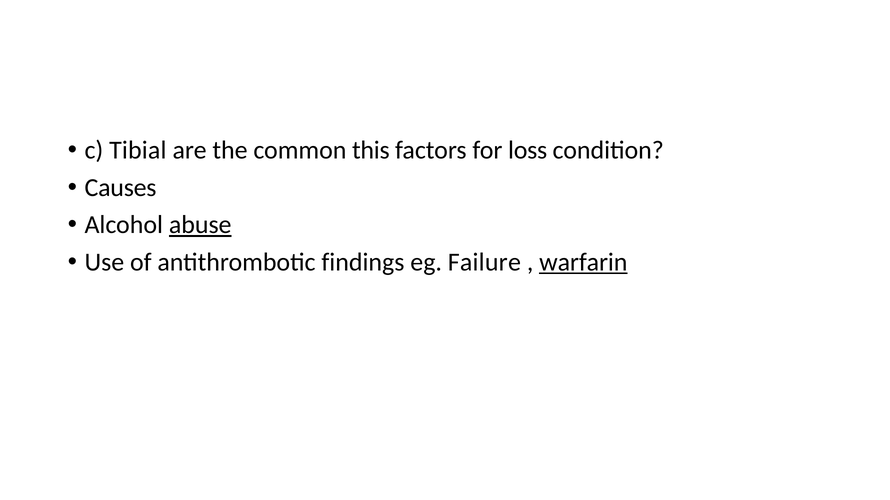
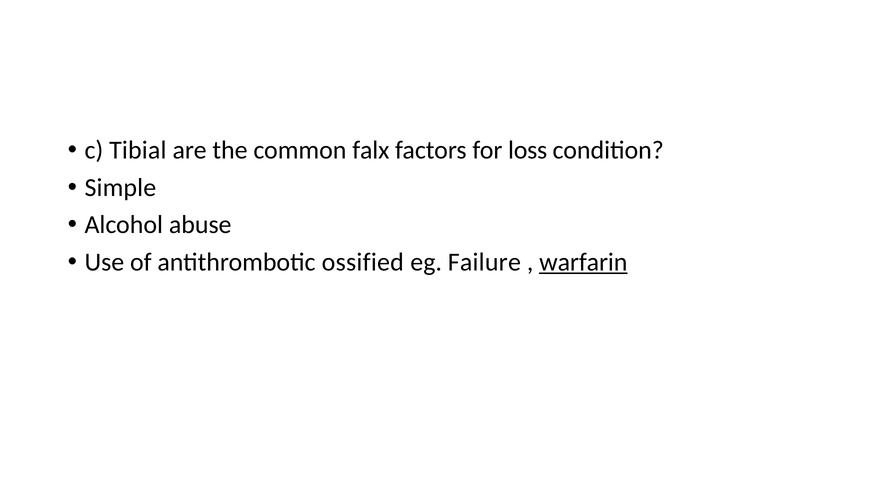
this: this -> falx (371, 150)
Causes: Causes -> Simple (120, 188)
abuse underline: present -> none (200, 225)
findings: findings -> ossified (363, 262)
